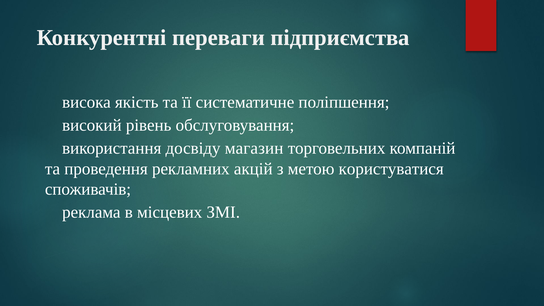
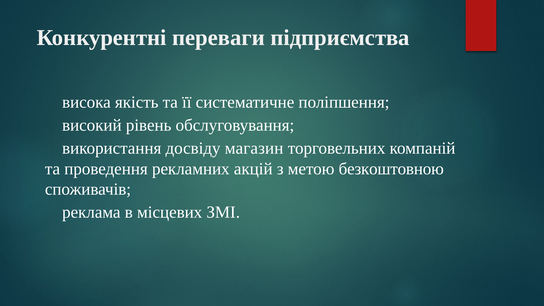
користуватися: користуватися -> безкоштовною (391, 169)
